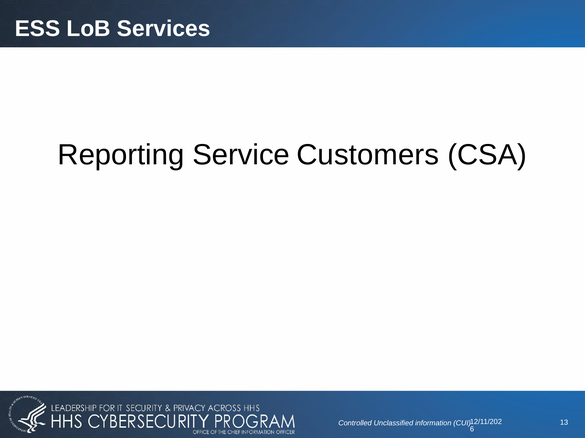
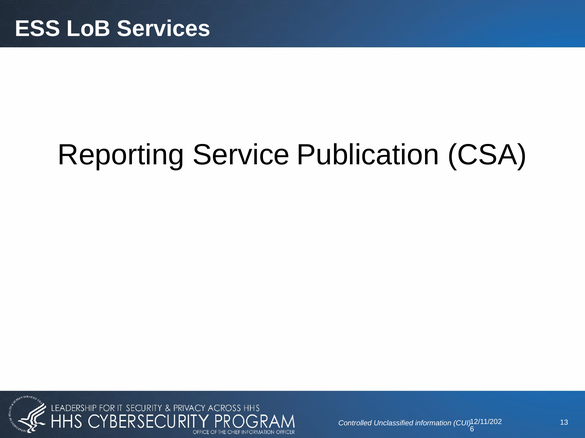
Customers: Customers -> Publication (368, 155)
